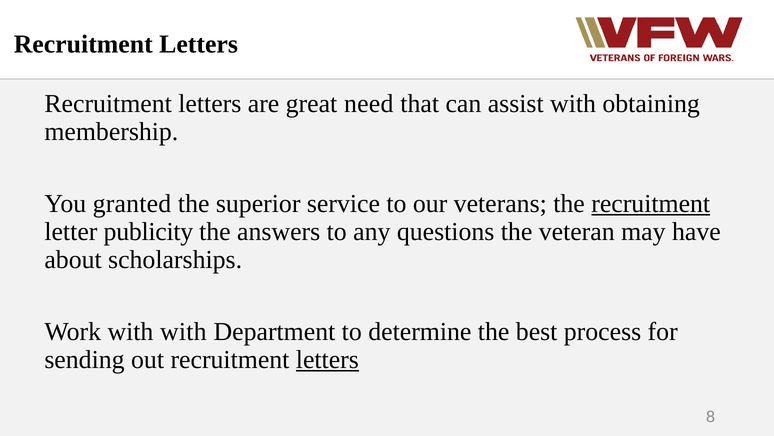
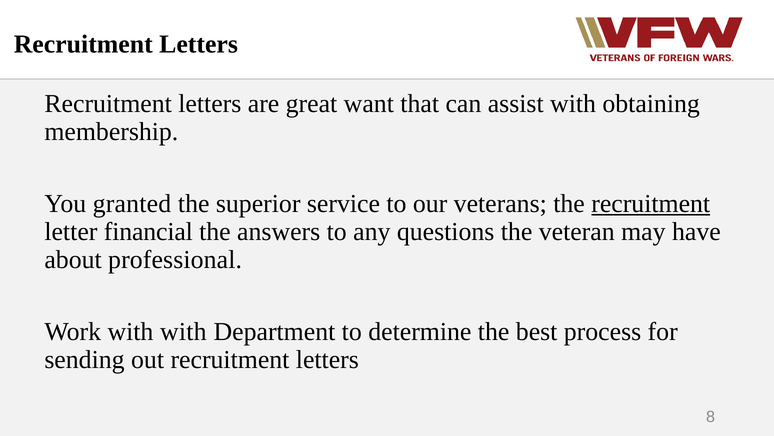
need: need -> want (369, 104)
publicity: publicity -> financial (148, 231)
scholarships: scholarships -> professional (175, 259)
letters underline: present -> none (327, 359)
